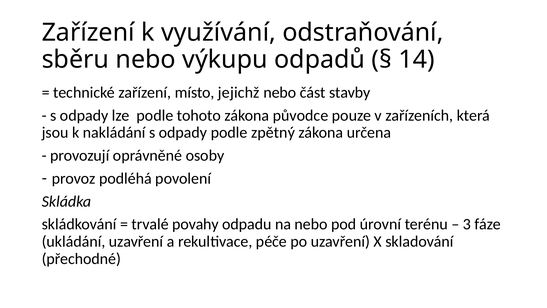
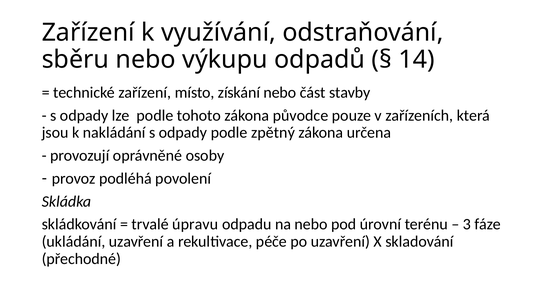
jejichž: jejichž -> získání (239, 92)
povahy: povahy -> úpravu (195, 224)
